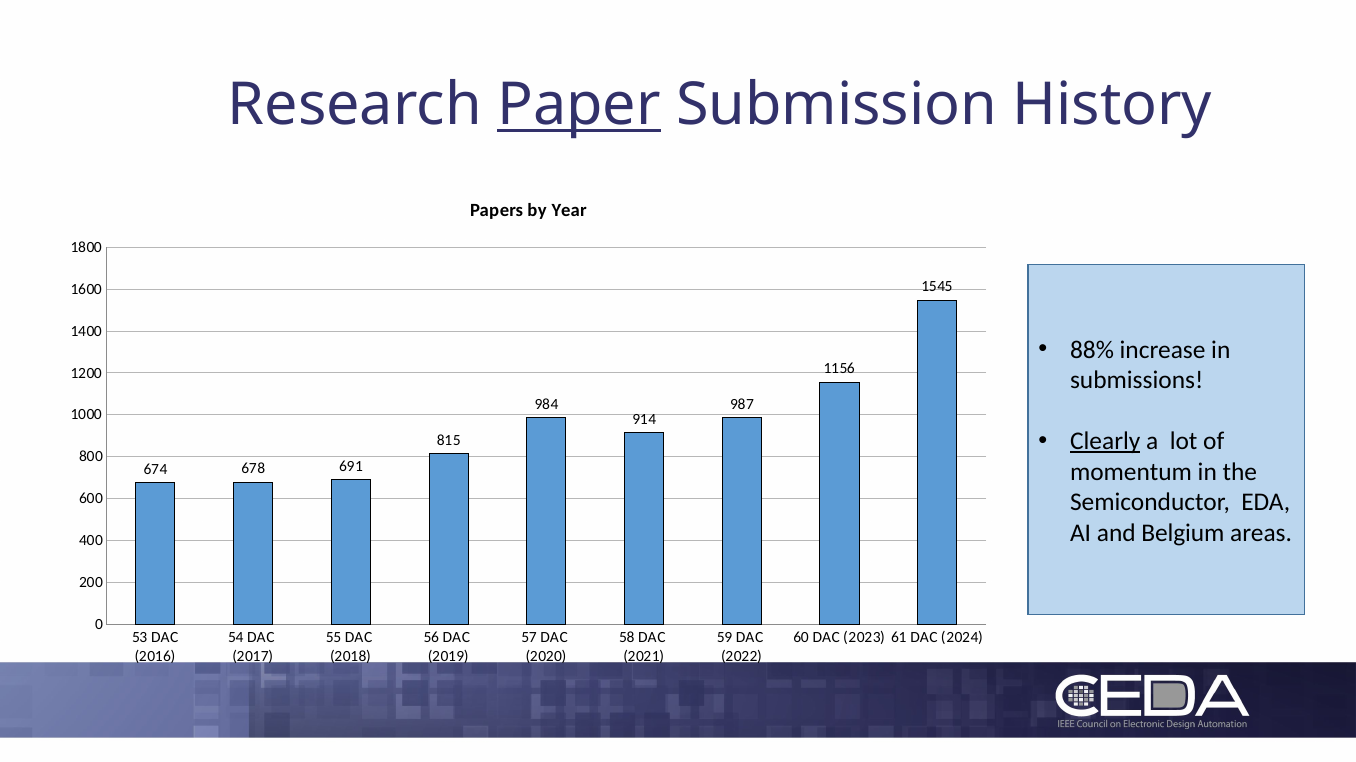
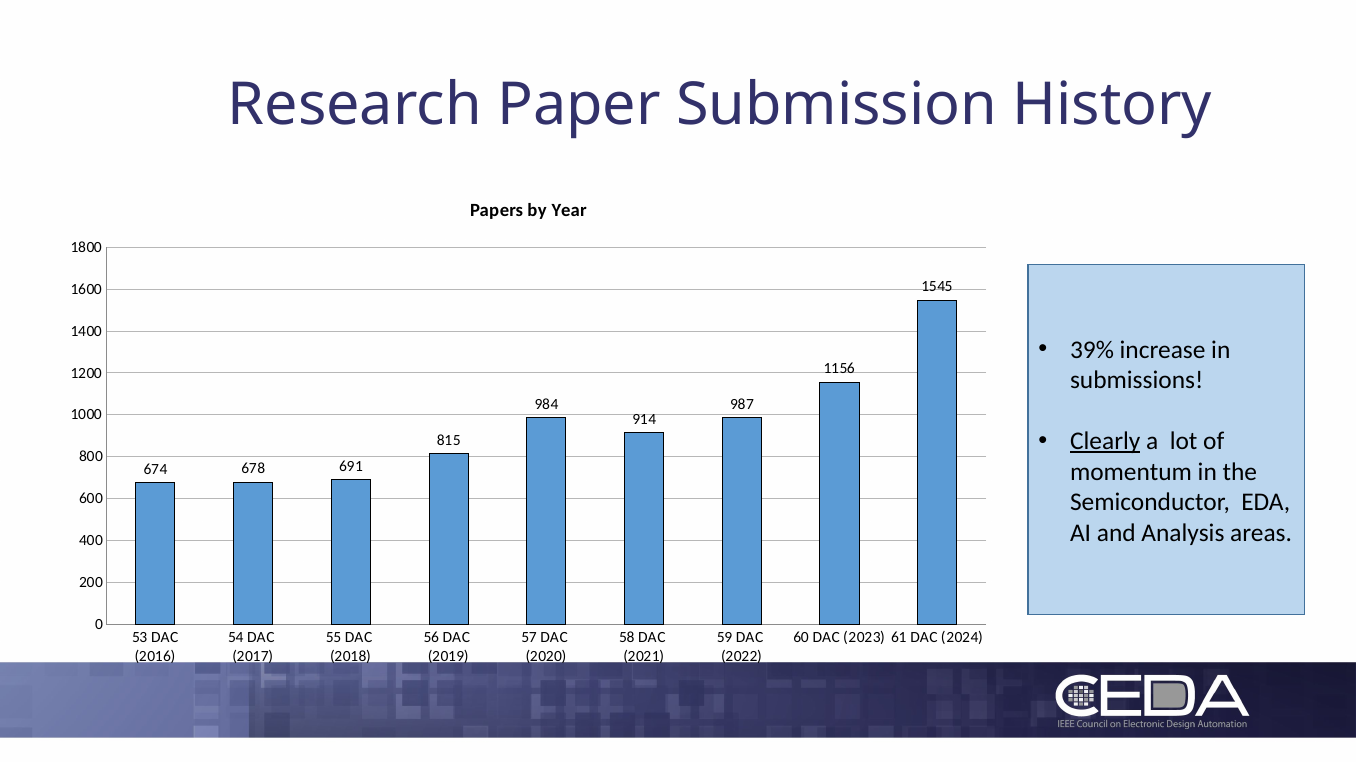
Paper underline: present -> none (579, 105)
88%: 88% -> 39% (1092, 350)
Belgium: Belgium -> Analysis (1183, 533)
